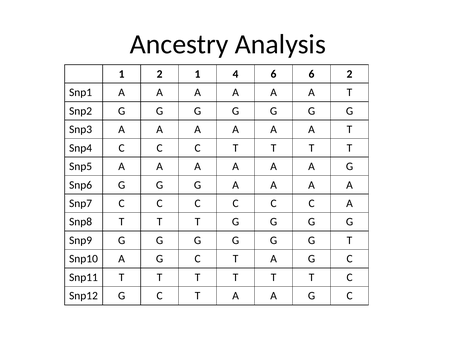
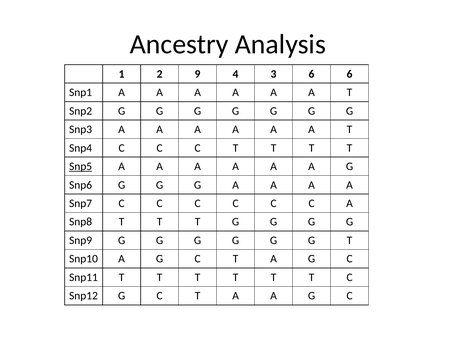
2 1: 1 -> 9 (198, 74)
4 6: 6 -> 3 (274, 74)
6 2: 2 -> 6 (349, 74)
Snp5 underline: none -> present (81, 166)
